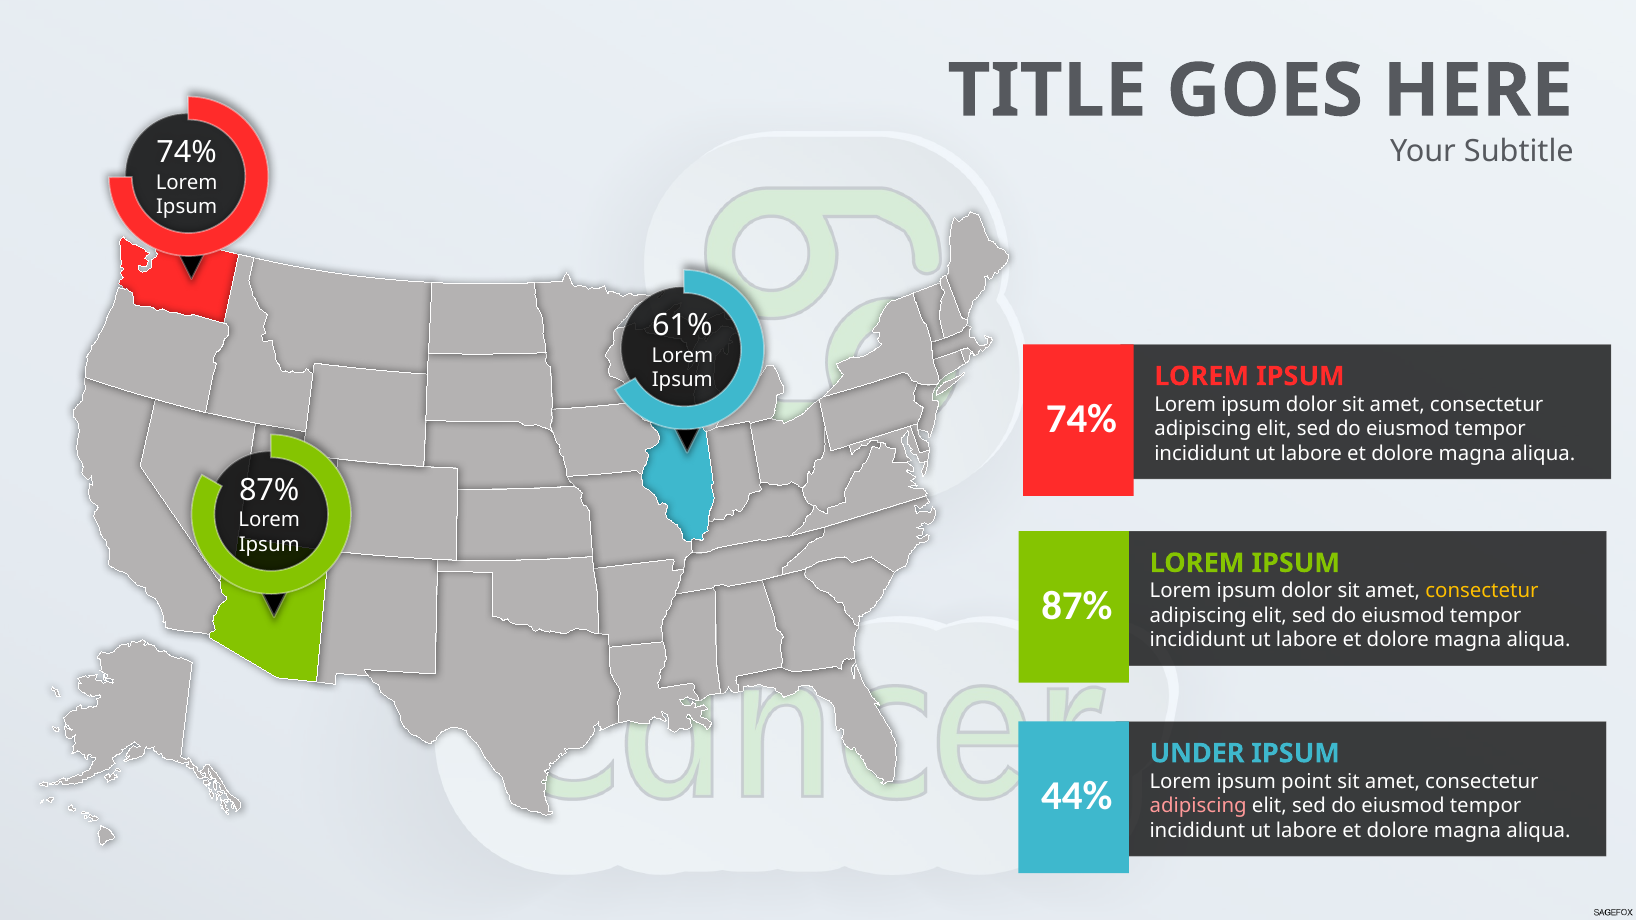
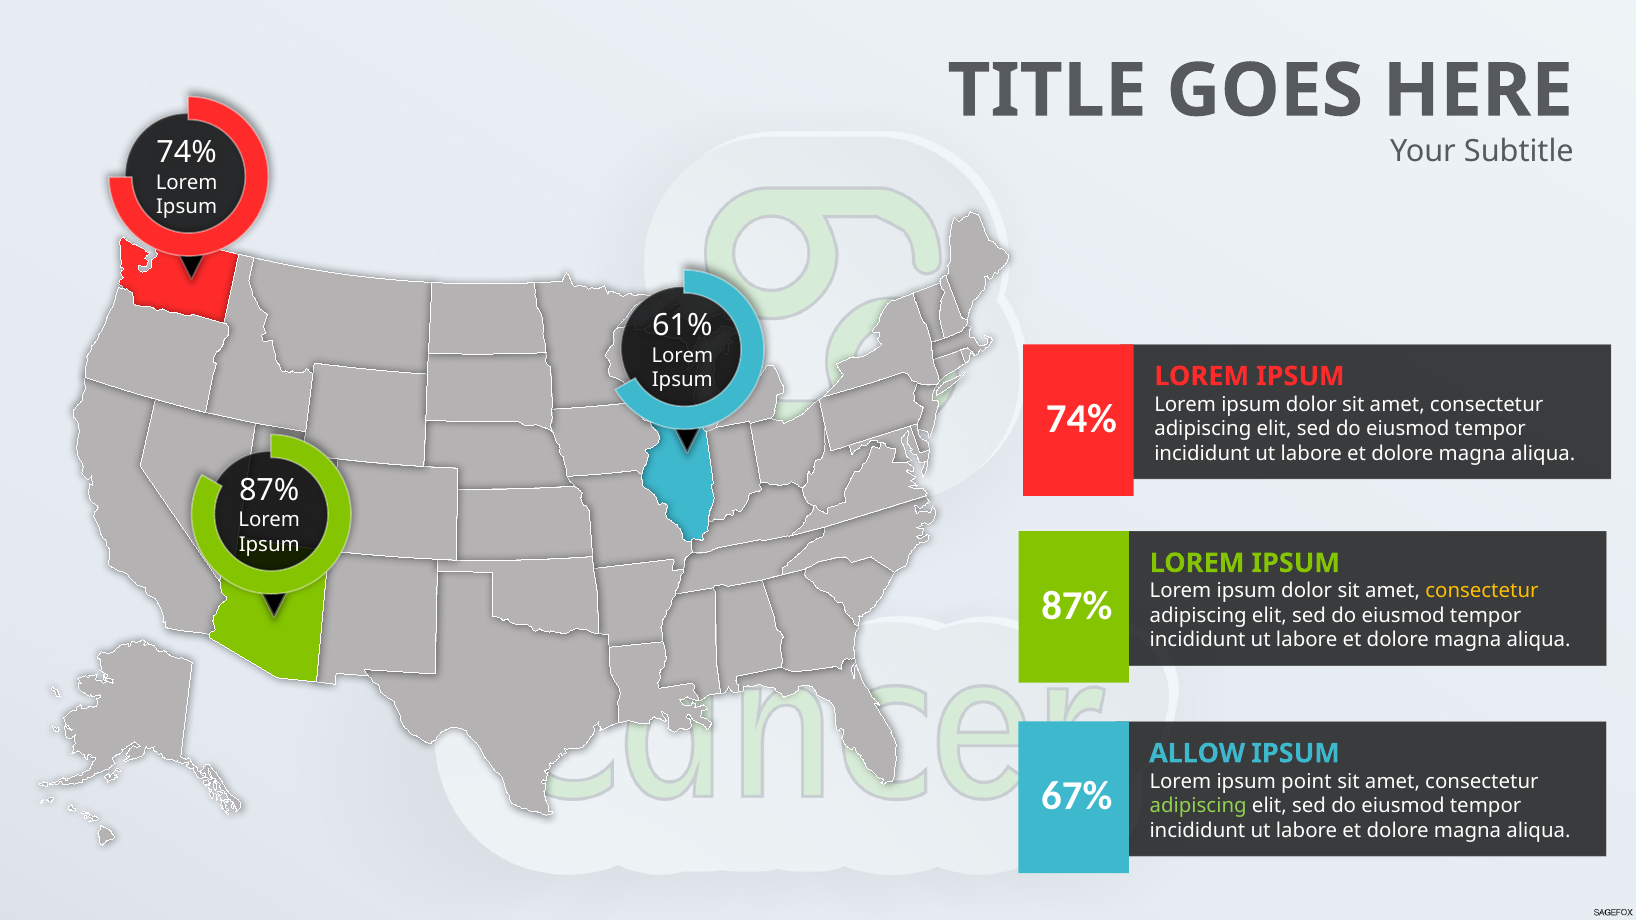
UNDER: UNDER -> ALLOW (1197, 754)
44%: 44% -> 67% (1077, 796)
adipiscing colour: pink -> light green (1198, 806)
